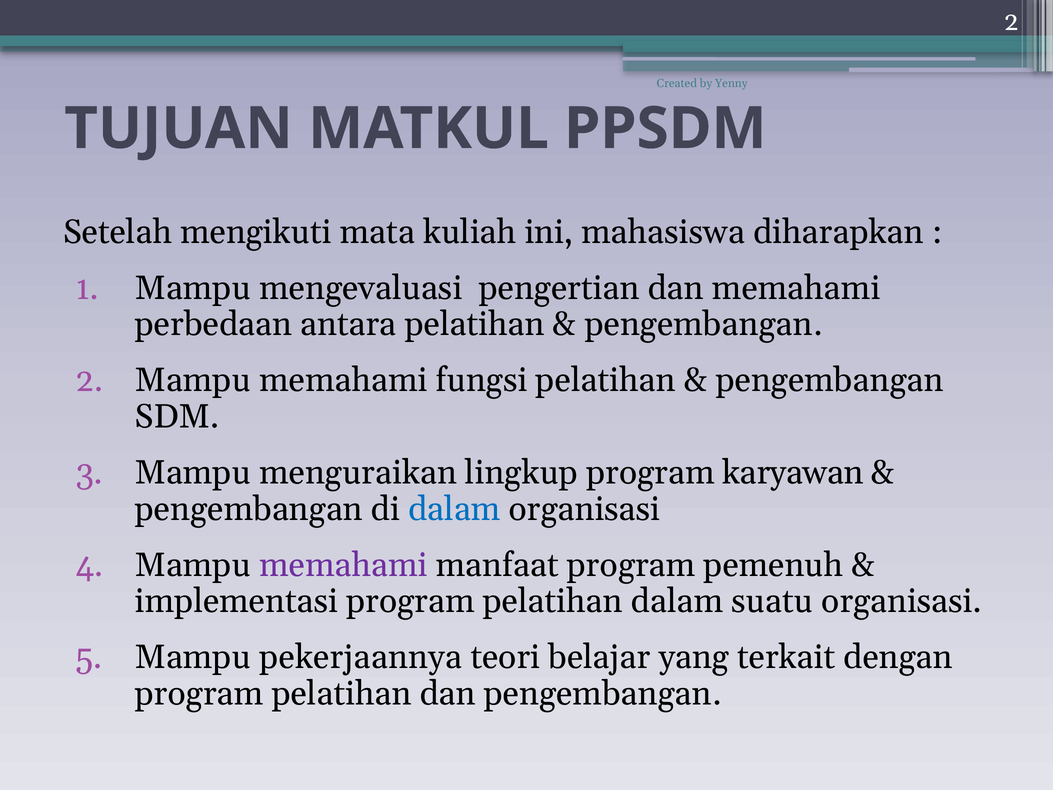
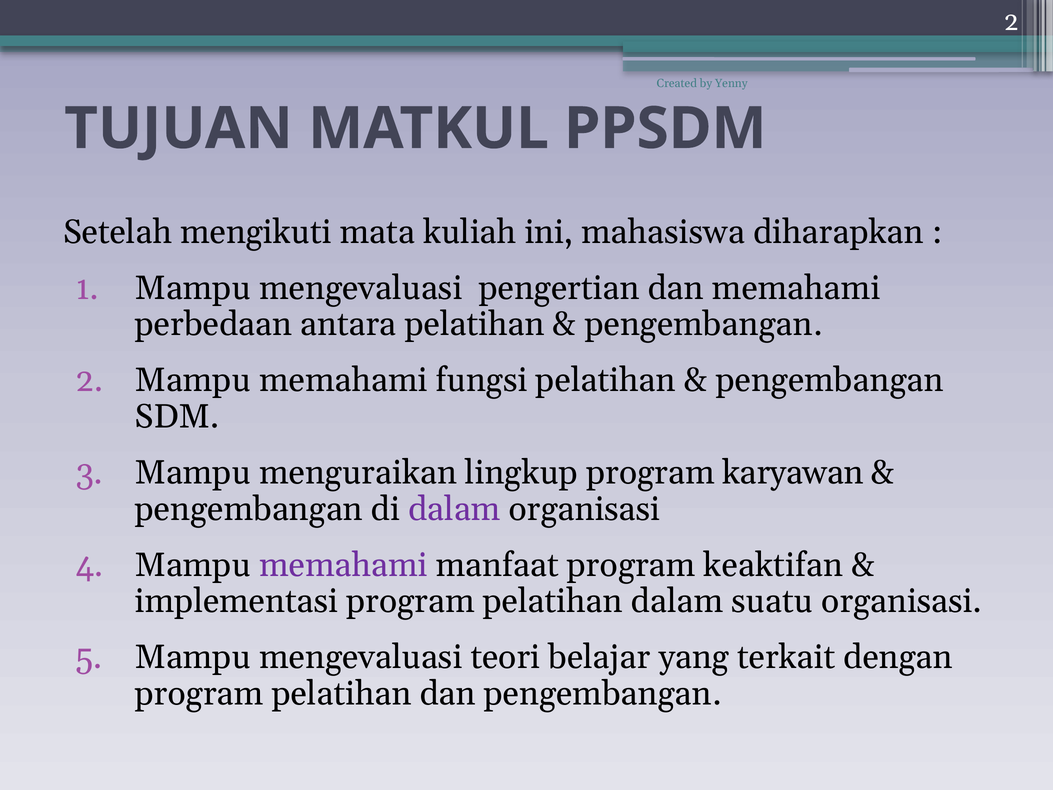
dalam colour: blue -> purple (454, 509)
pemenuh: pemenuh -> keaktifan (773, 565)
pekerjaannya: pekerjaannya -> mengevaluasi (361, 657)
